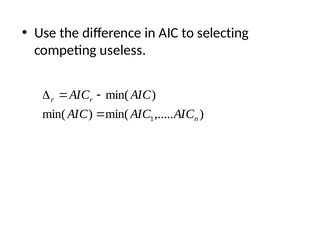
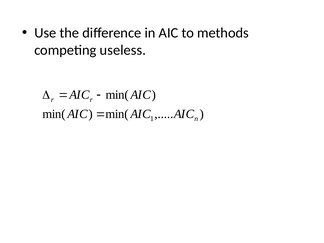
selecting: selecting -> methods (223, 33)
